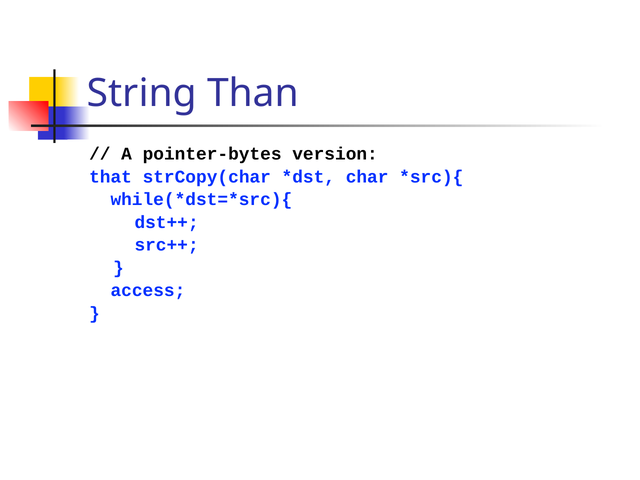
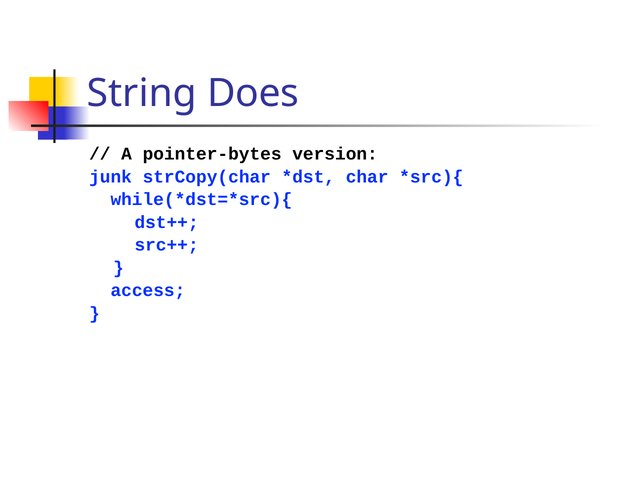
Than: Than -> Does (253, 93)
that: that -> junk (111, 177)
